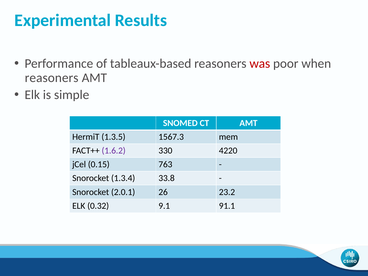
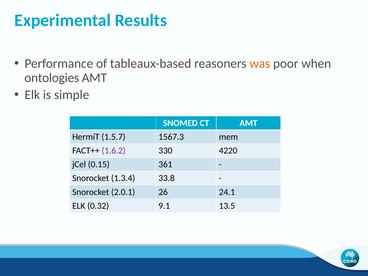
was colour: red -> orange (260, 64)
reasoners: reasoners -> ontologies (52, 78)
1.3.5: 1.3.5 -> 1.5.7 (113, 137)
763: 763 -> 361 (165, 164)
23.2: 23.2 -> 24.1 (227, 192)
91.1: 91.1 -> 13.5 (227, 206)
